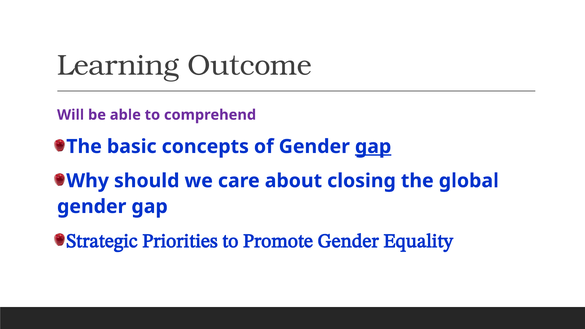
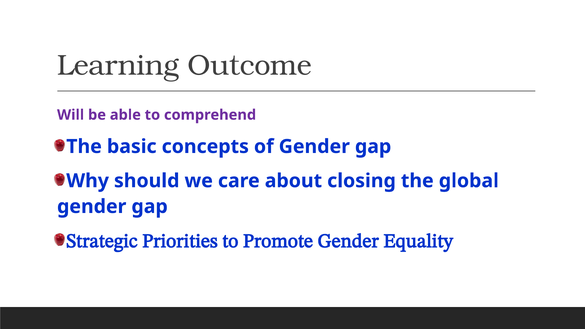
gap underline: present -> none (373, 147)
